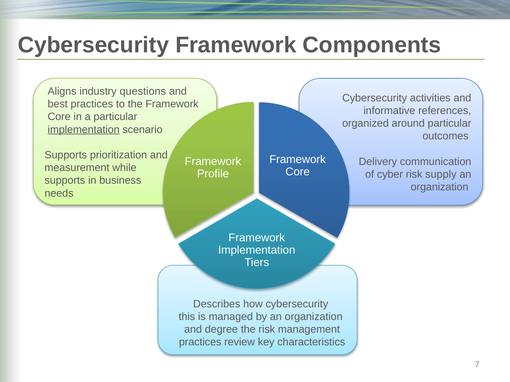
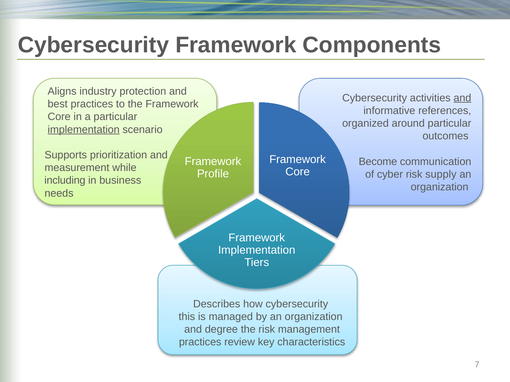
questions: questions -> protection (143, 91)
and underline: none -> present (462, 98)
Delivery: Delivery -> Become (378, 162)
supports: supports -> including (65, 181)
